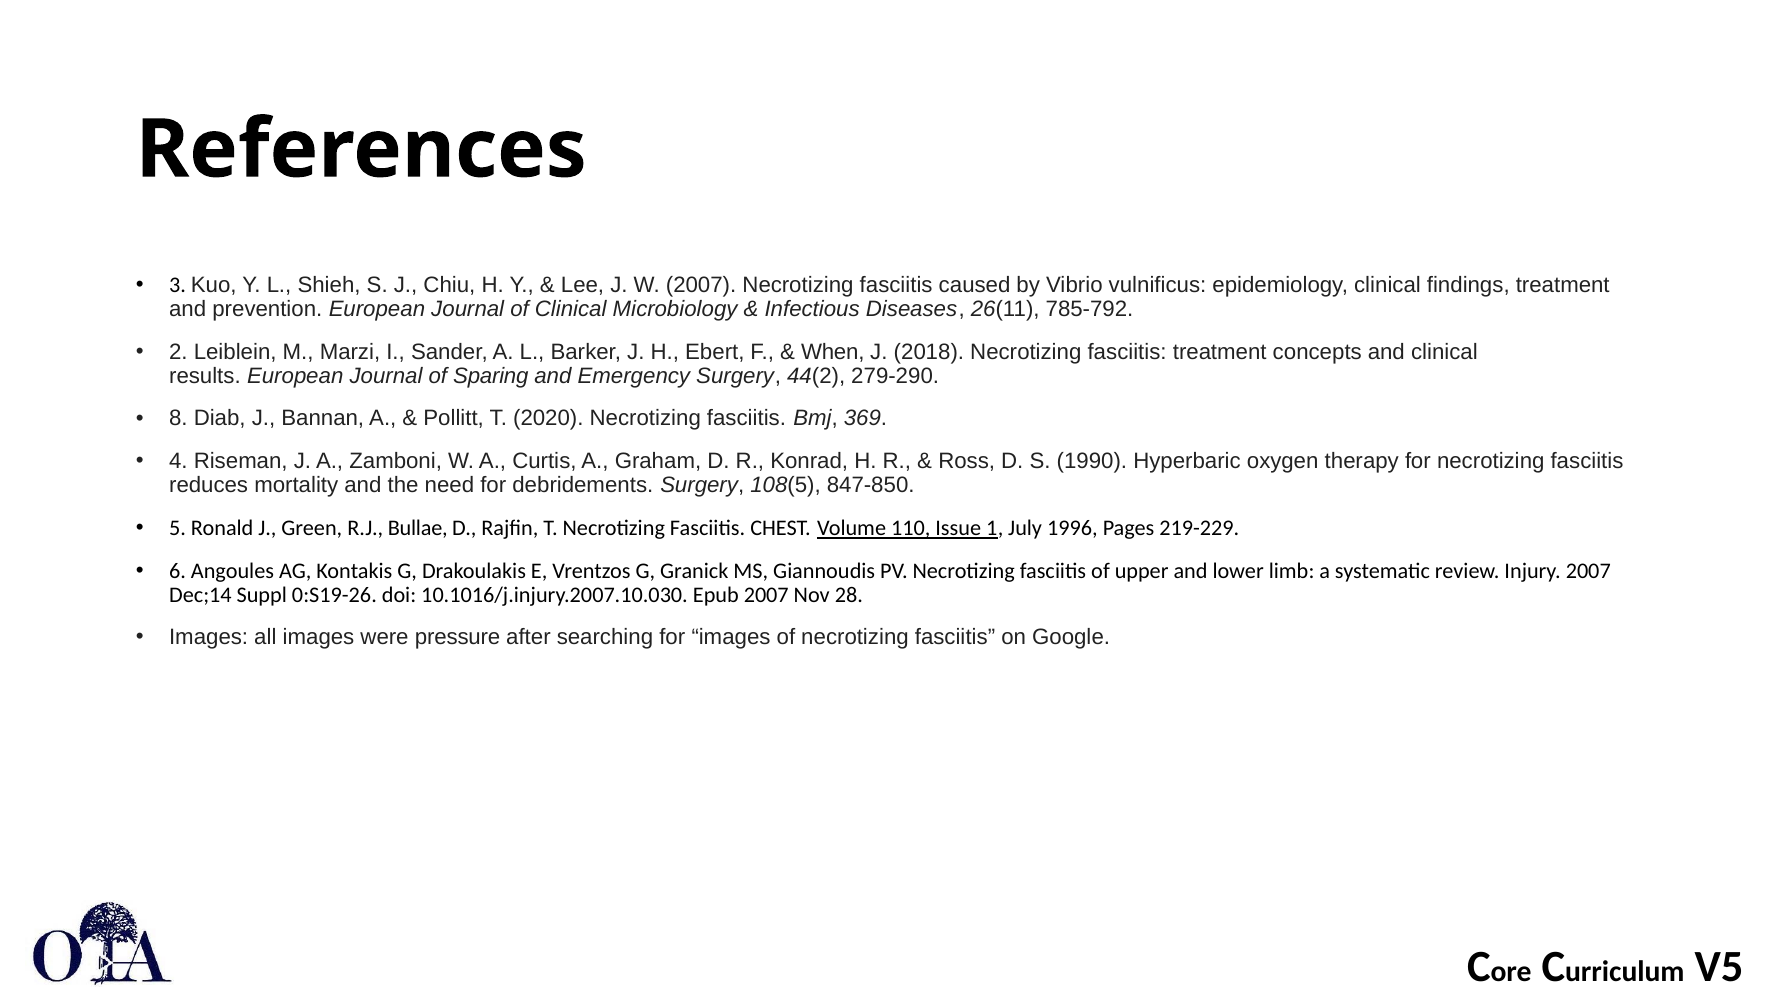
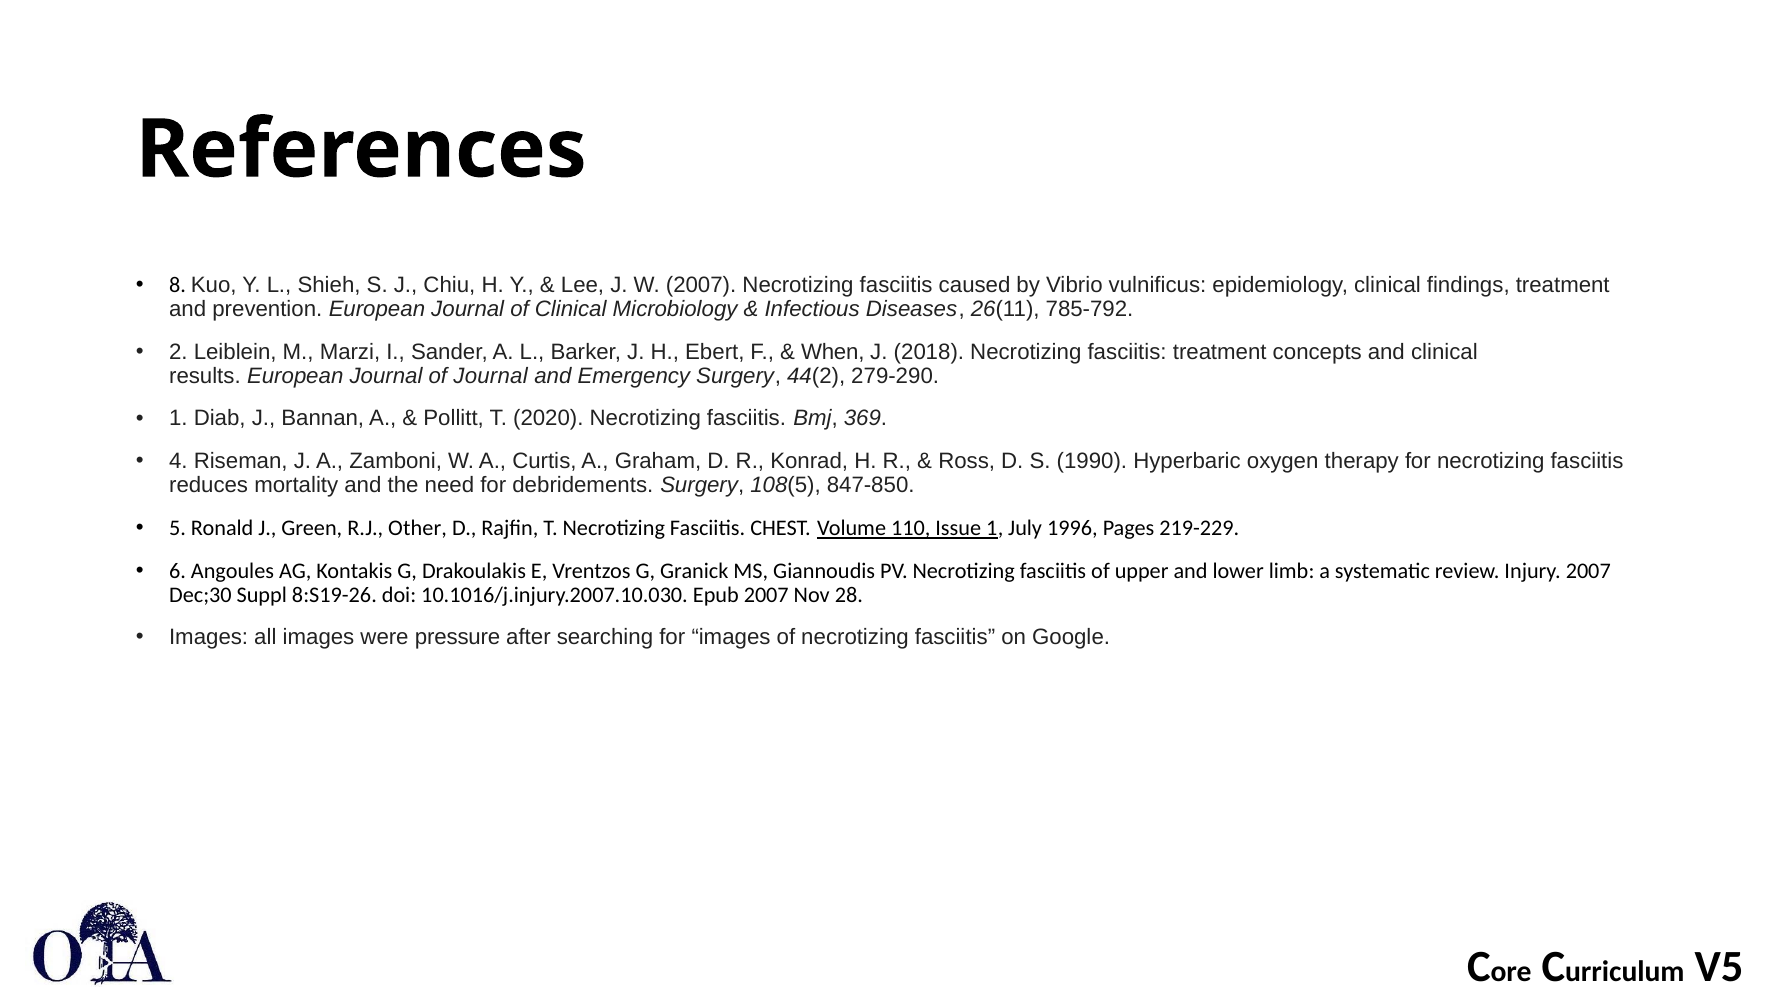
3: 3 -> 8 (178, 285)
of Sparing: Sparing -> Journal (491, 376)
8: 8 -> 1 (178, 419)
Bullae: Bullae -> Other (418, 528)
Dec;14: Dec;14 -> Dec;30 (200, 595)
0:S19-26: 0:S19-26 -> 8:S19-26 (334, 595)
